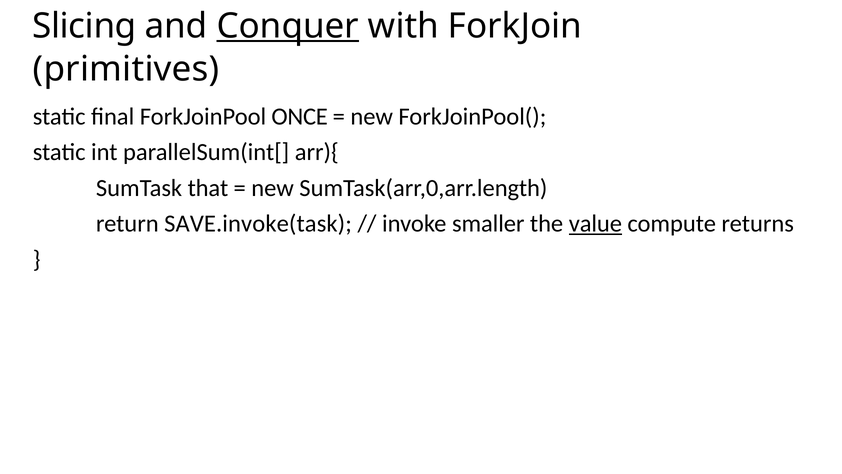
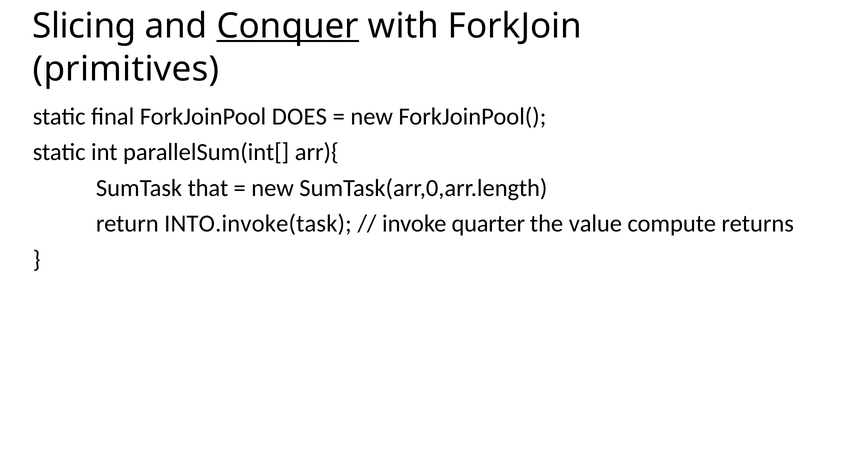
ONCE: ONCE -> DOES (299, 116)
SAVE.invoke(task: SAVE.invoke(task -> INTO.invoke(task (258, 224)
smaller: smaller -> quarter (488, 224)
value underline: present -> none (595, 224)
